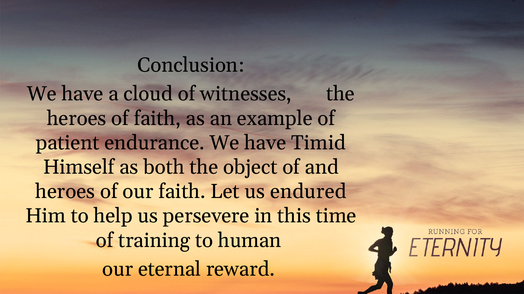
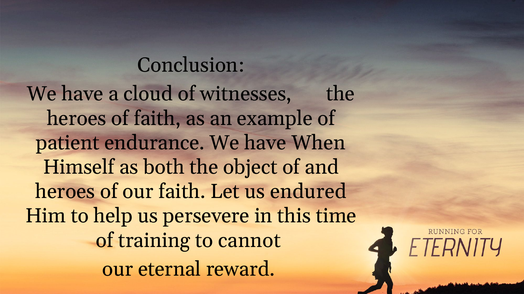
Timid: Timid -> When (318, 143)
human: human -> cannot (249, 241)
